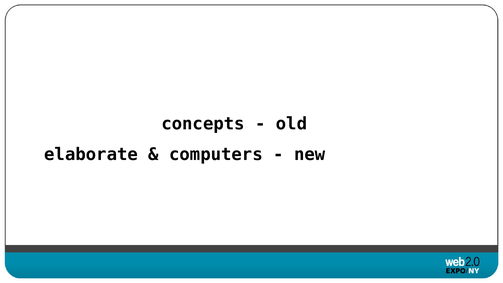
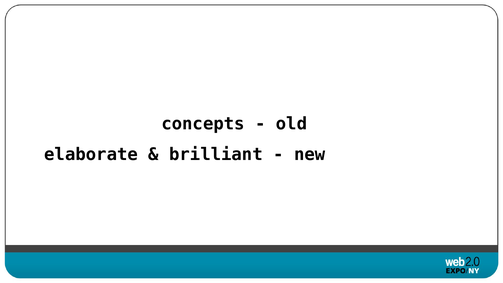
computers: computers -> brilliant (216, 154)
